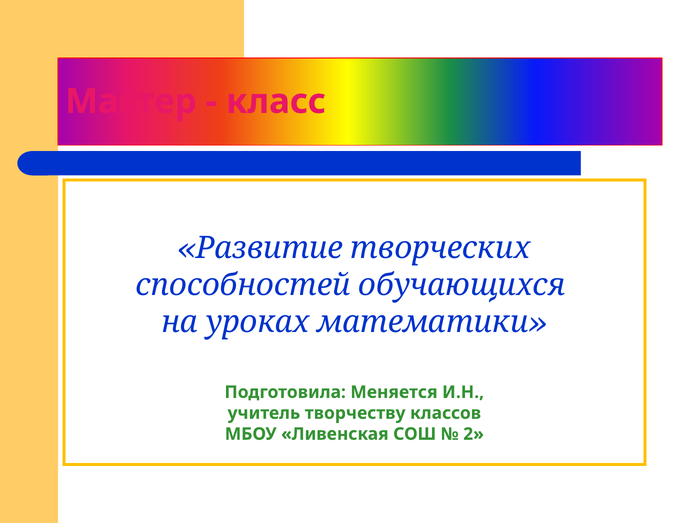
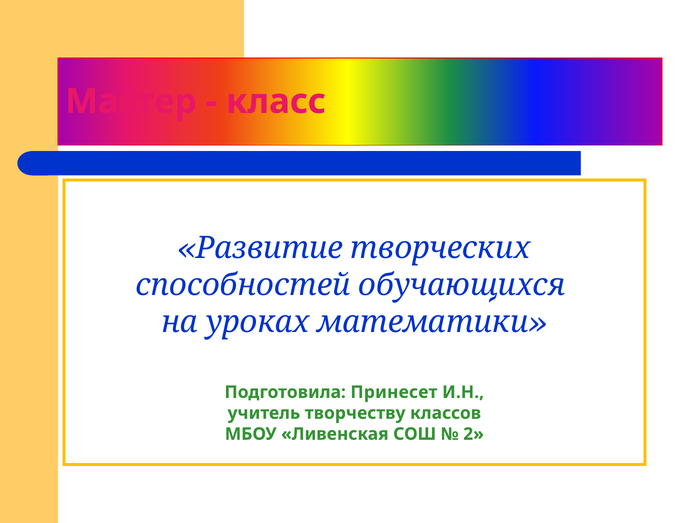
Меняется: Меняется -> Принесет (394, 392)
